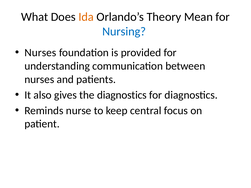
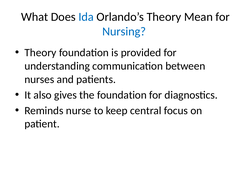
Ida colour: orange -> blue (86, 17)
Nurses: Nurses -> Theory (40, 53)
the diagnostics: diagnostics -> foundation (122, 95)
